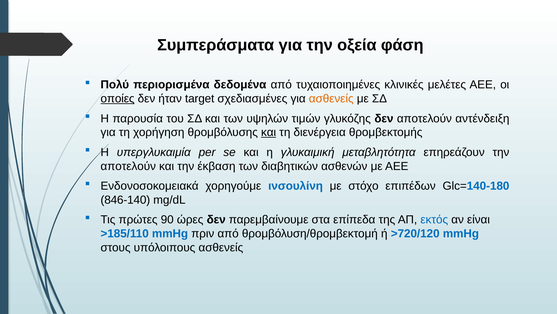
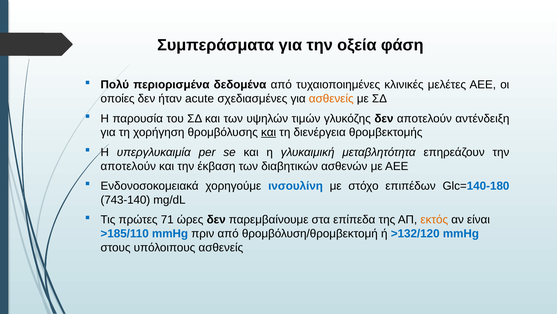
οποίες underline: present -> none (118, 99)
target: target -> acute (200, 99)
846-140: 846-140 -> 743-140 (125, 200)
90: 90 -> 71 (167, 219)
εκτός colour: blue -> orange (434, 219)
>720/120: >720/120 -> >132/120 (415, 233)
